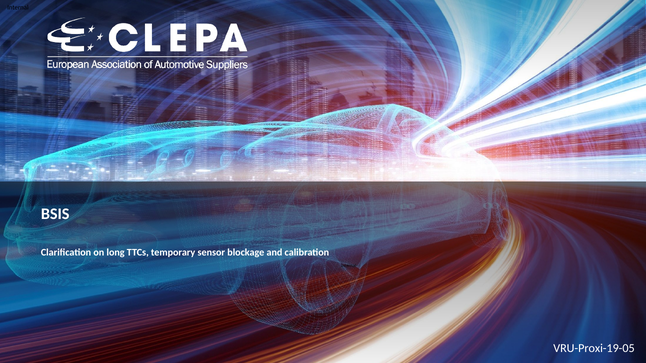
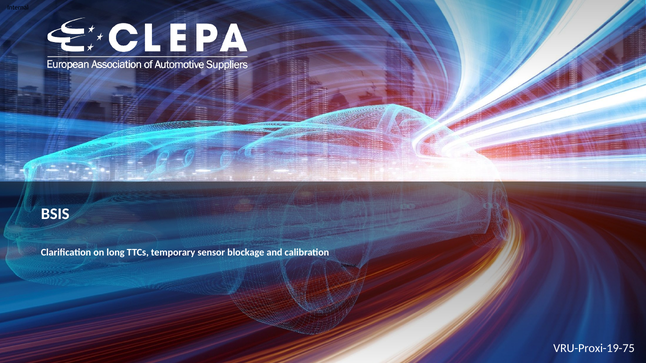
VRU-Proxi-19-05: VRU-Proxi-19-05 -> VRU-Proxi-19-75 (594, 349)
